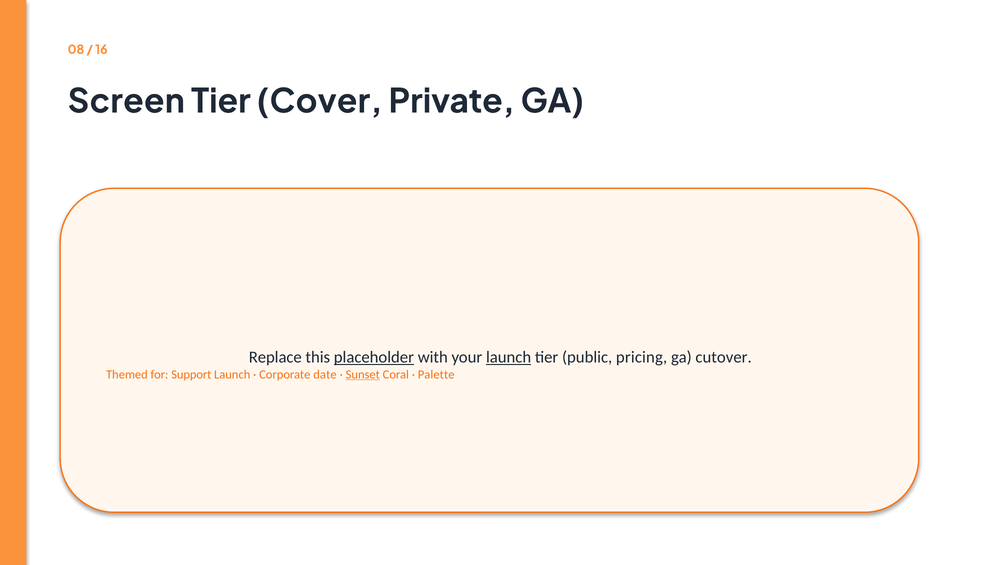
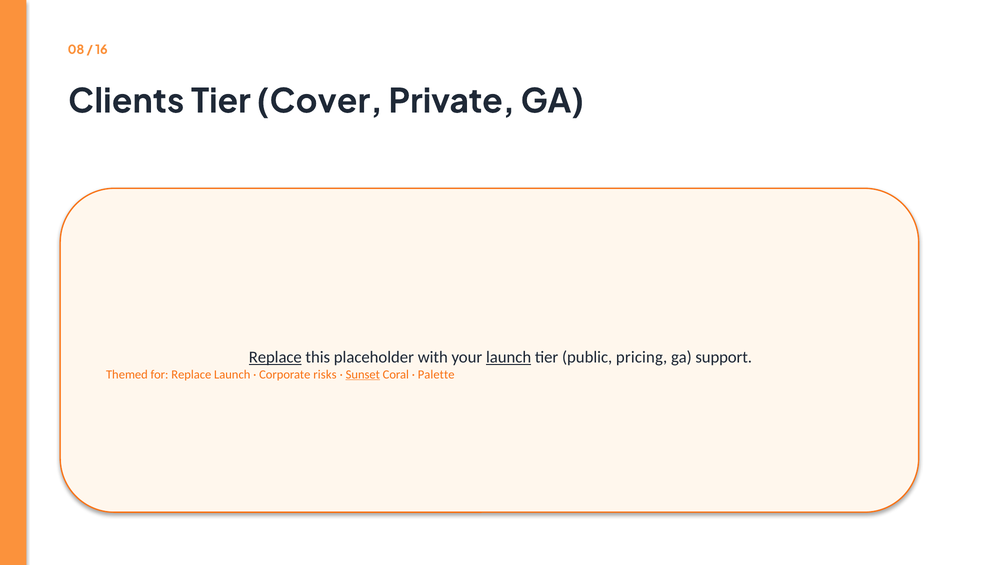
Screen: Screen -> Clients (126, 101)
Replace underline: none -> present (275, 357)
placeholder underline: present -> none (374, 357)
cutover: cutover -> support (724, 357)
for Support: Support -> Replace (191, 374)
date: date -> risks (325, 374)
